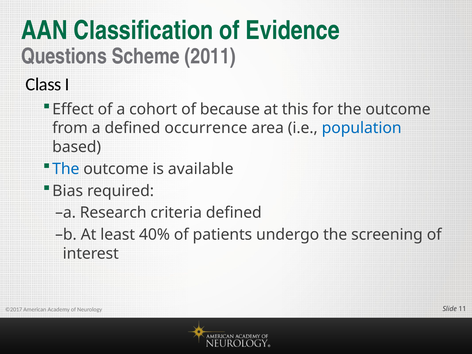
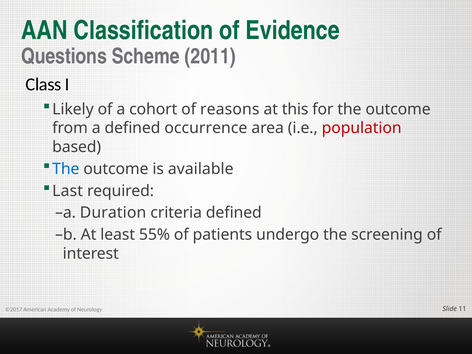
Effect: Effect -> Likely (73, 109)
because: because -> reasons (230, 109)
population colour: blue -> red (362, 128)
Bias: Bias -> Last (68, 191)
Research: Research -> Duration (113, 213)
40%: 40% -> 55% (154, 235)
